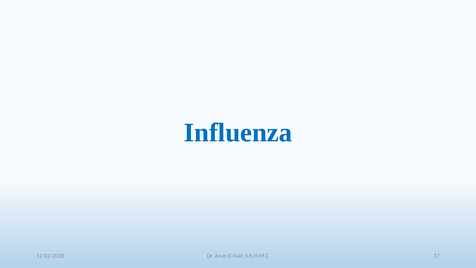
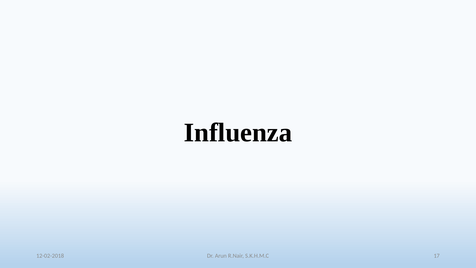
Influenza colour: blue -> black (238, 133)
